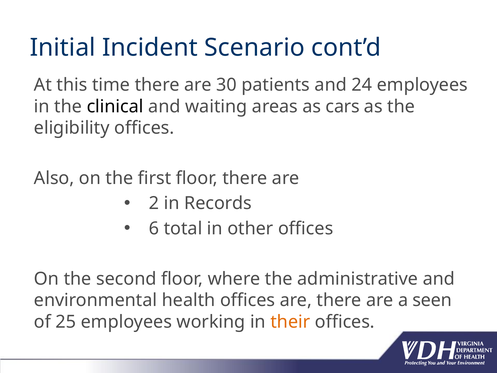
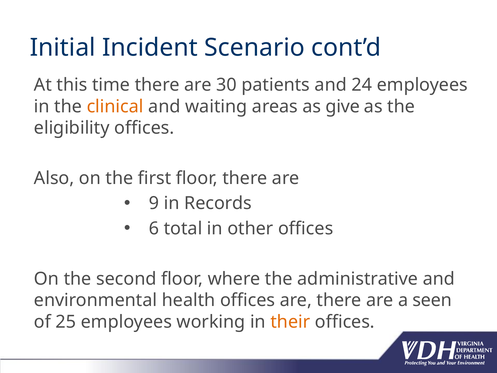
clinical colour: black -> orange (115, 106)
cars: cars -> give (343, 106)
2: 2 -> 9 (154, 203)
